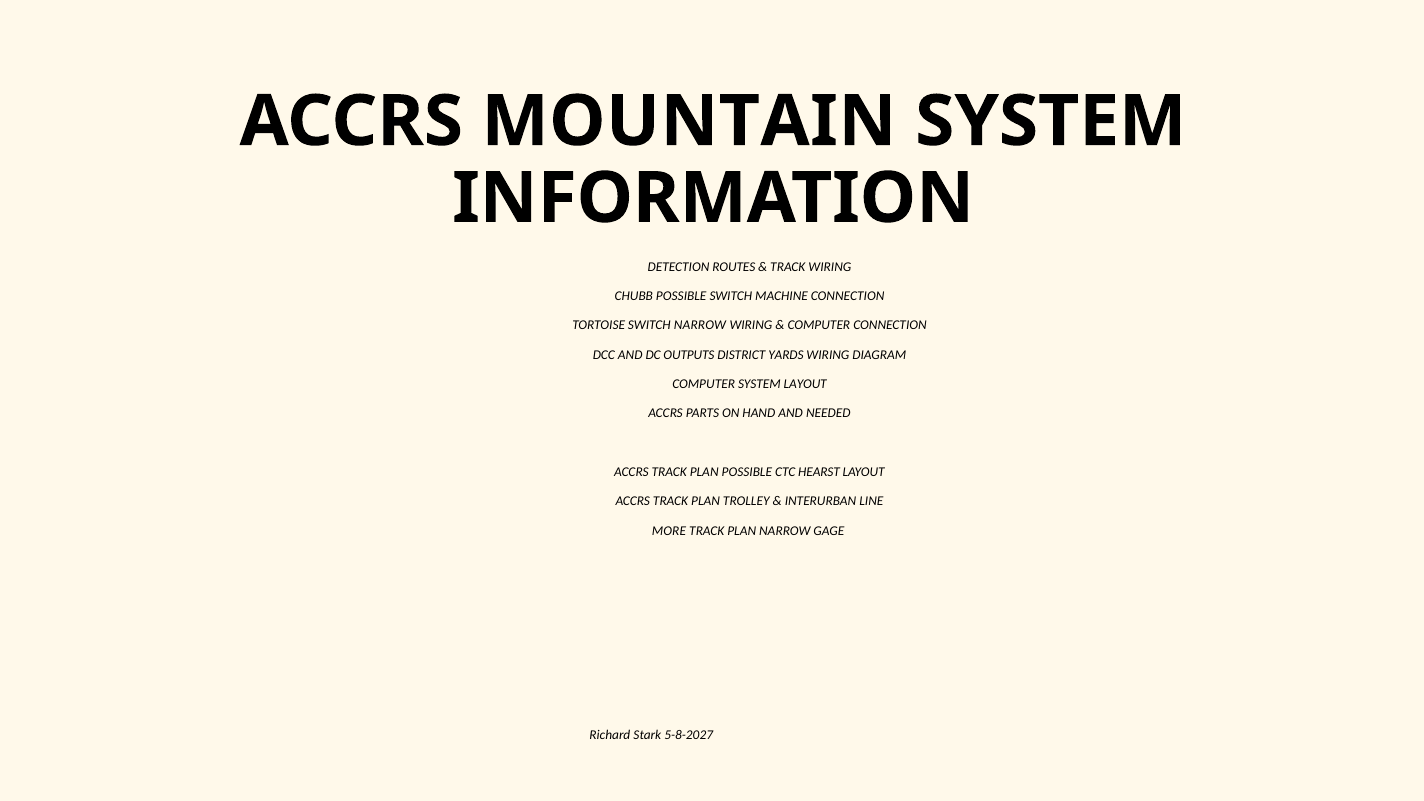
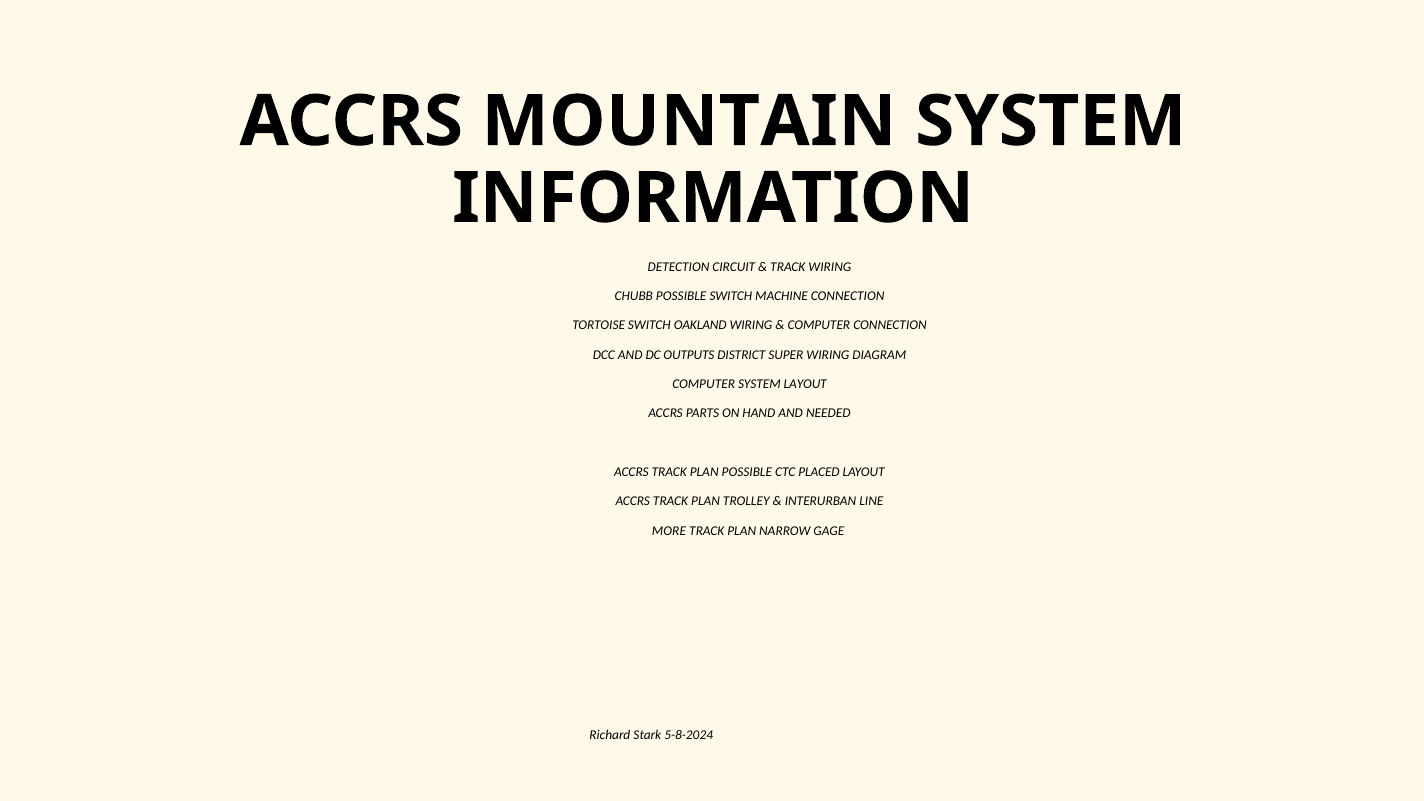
ROUTES: ROUTES -> CIRCUIT (734, 267)
SWITCH NARROW: NARROW -> OAKLAND (700, 326)
YARDS: YARDS -> SUPER (786, 355)
HEARST: HEARST -> PLACED (819, 472)
5-8-2027: 5-8-2027 -> 5-8-2024 (689, 736)
